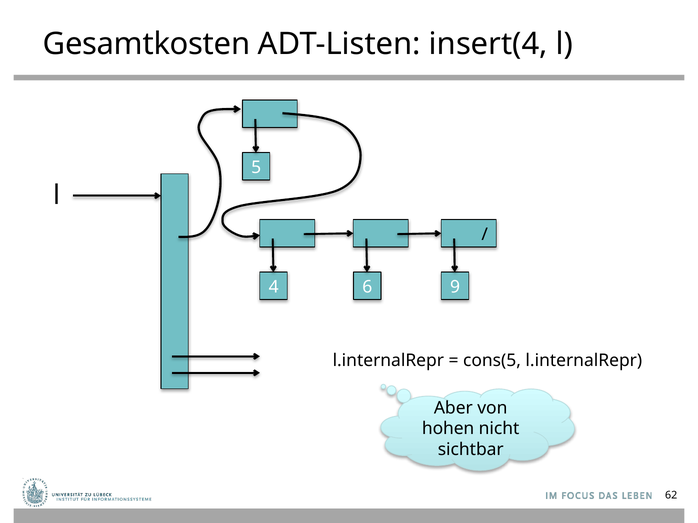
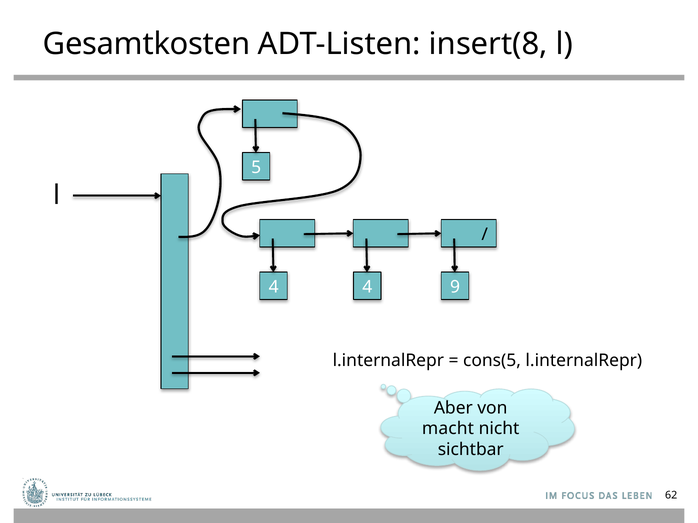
insert(4: insert(4 -> insert(8 (488, 44)
4 6: 6 -> 4 (367, 287)
hohen: hohen -> macht (448, 429)
